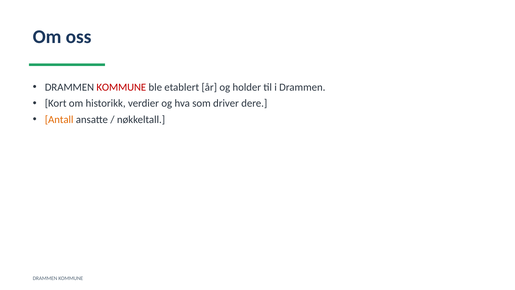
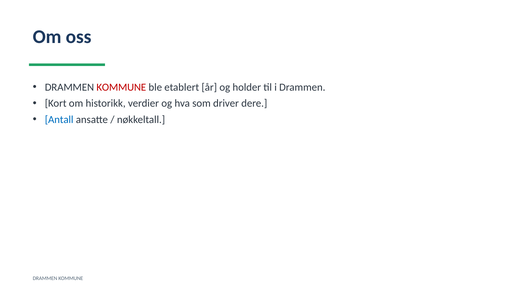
Antall colour: orange -> blue (59, 119)
